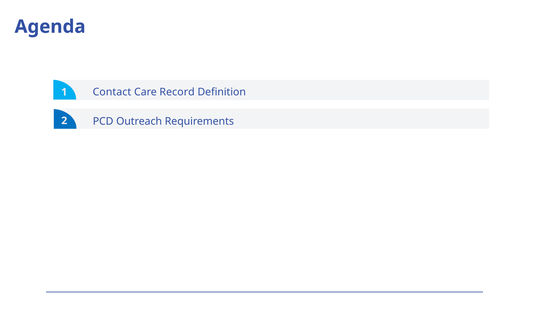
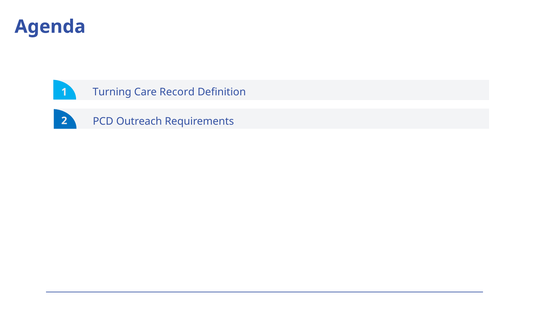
Contact: Contact -> Turning (112, 92)
